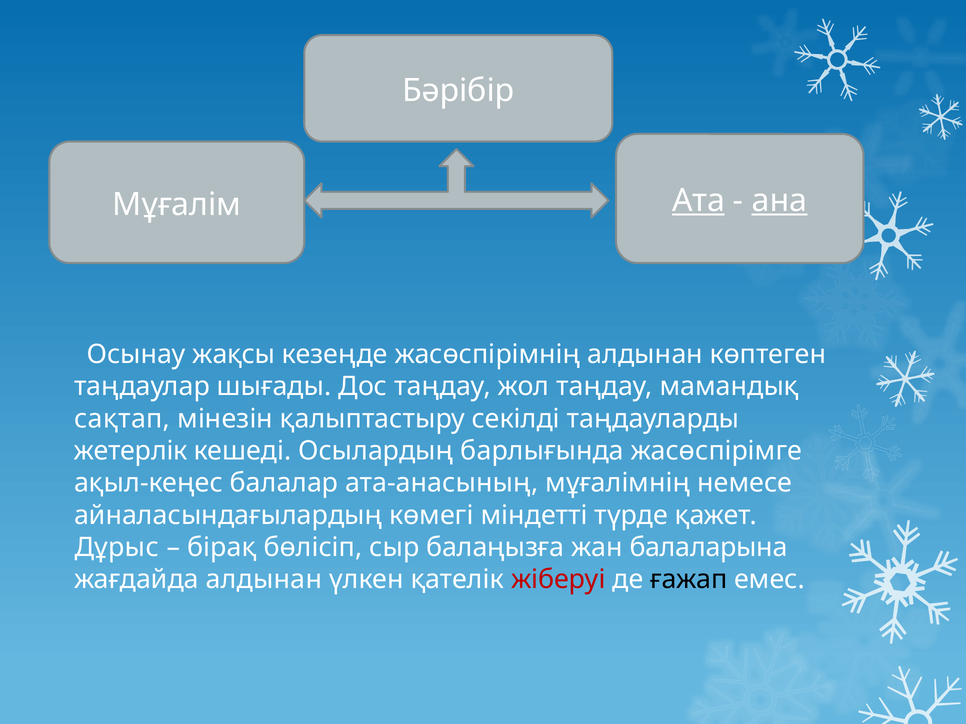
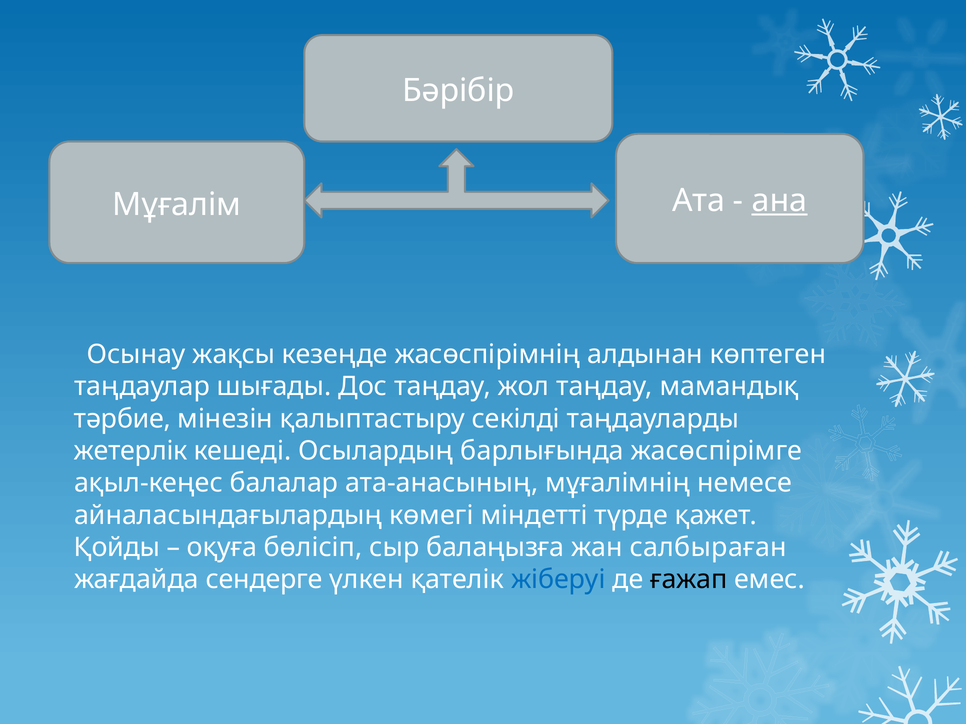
Ата underline: present -> none (699, 201)
сақтап: сақтап -> тәрбие (122, 419)
Дұрыс: Дұрыс -> Қойды (117, 548)
бірақ: бірақ -> оқуға (222, 548)
балаларына: балаларына -> салбыраған (708, 548)
жағдайда алдынан: алдынан -> сендерге (264, 580)
жіберуі colour: red -> blue (558, 580)
